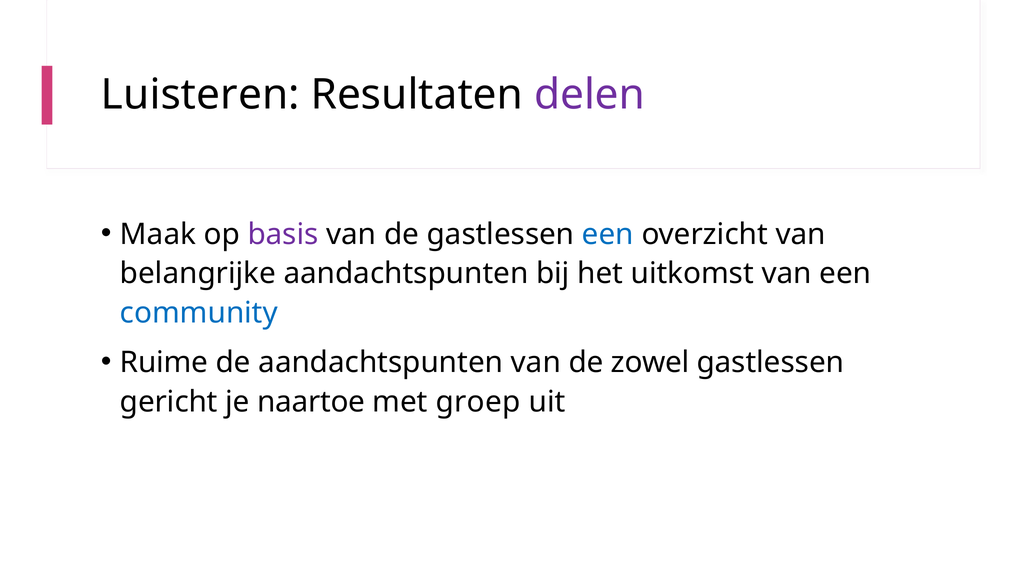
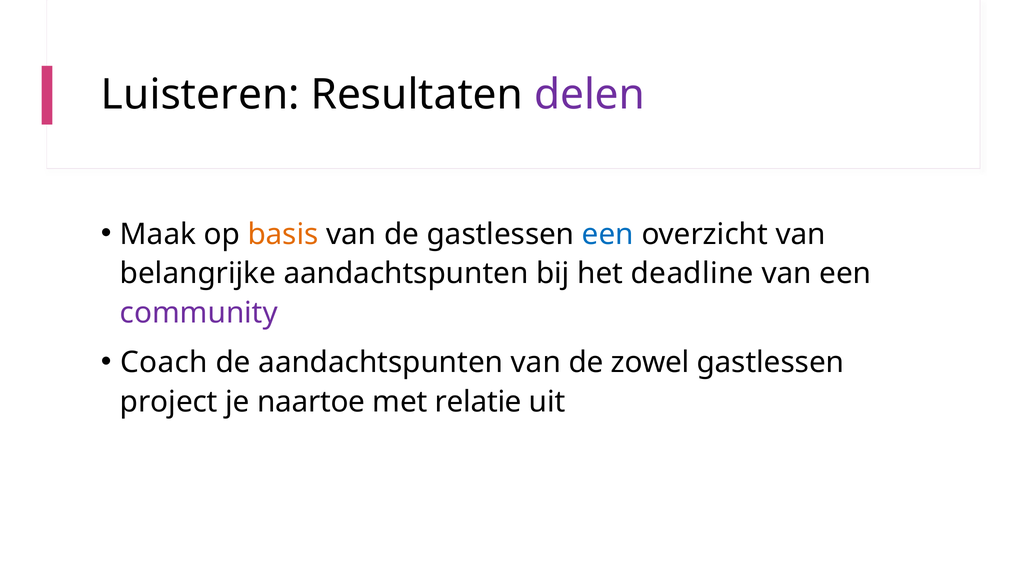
basis colour: purple -> orange (283, 234)
uitkomst: uitkomst -> deadline (692, 274)
community colour: blue -> purple (199, 313)
Ruime: Ruime -> Coach (164, 363)
gericht: gericht -> project (169, 402)
groep: groep -> relatie (478, 402)
